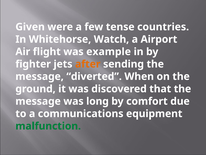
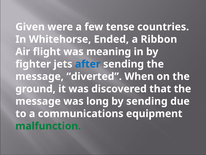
Watch: Watch -> Ended (111, 39)
Airport: Airport -> Ribbon (159, 39)
example: example -> meaning (109, 52)
after colour: orange -> blue (88, 64)
by comfort: comfort -> sending (147, 101)
